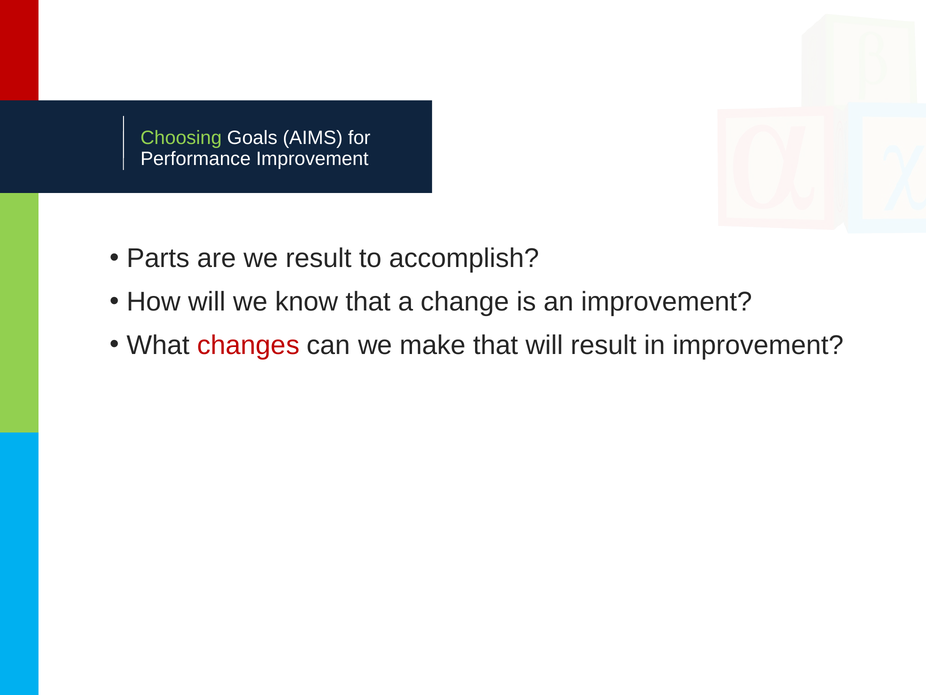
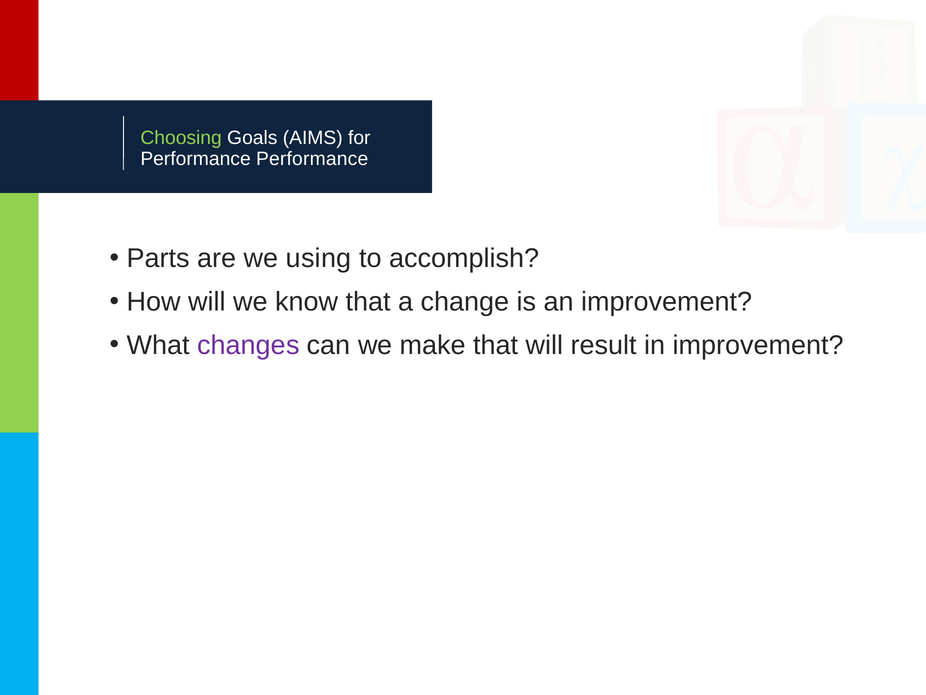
Performance Improvement: Improvement -> Performance (312, 159)
we result: result -> using (319, 258)
changes colour: red -> purple (248, 345)
